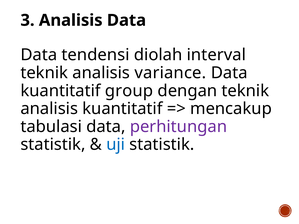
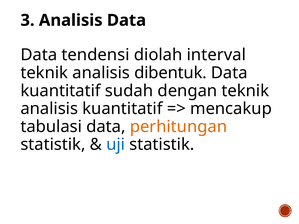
variance: variance -> dibentuk (171, 73)
group: group -> sudah (129, 91)
perhitungan colour: purple -> orange (178, 127)
